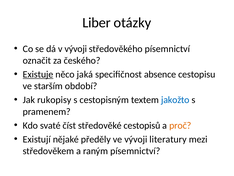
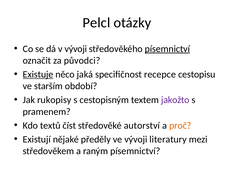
Liber: Liber -> Pelcl (96, 23)
písemnictví underline: none -> present (167, 49)
českého: českého -> původci (82, 60)
absence: absence -> recepce (160, 74)
jakožto colour: blue -> purple (175, 100)
svaté: svaté -> textů (50, 125)
cestopisů: cestopisů -> autorství (142, 125)
